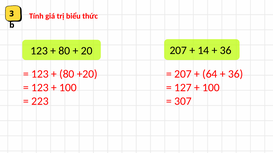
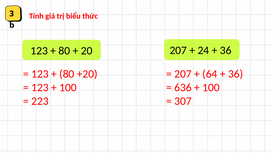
14: 14 -> 24 (203, 51)
127: 127 -> 636 (183, 88)
